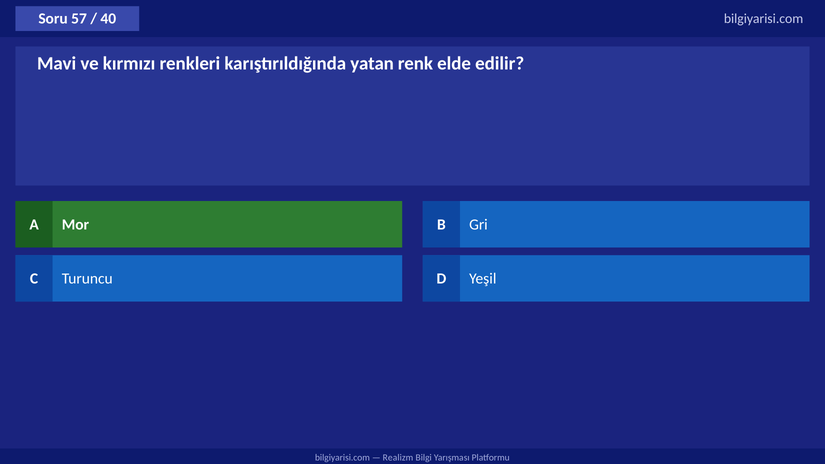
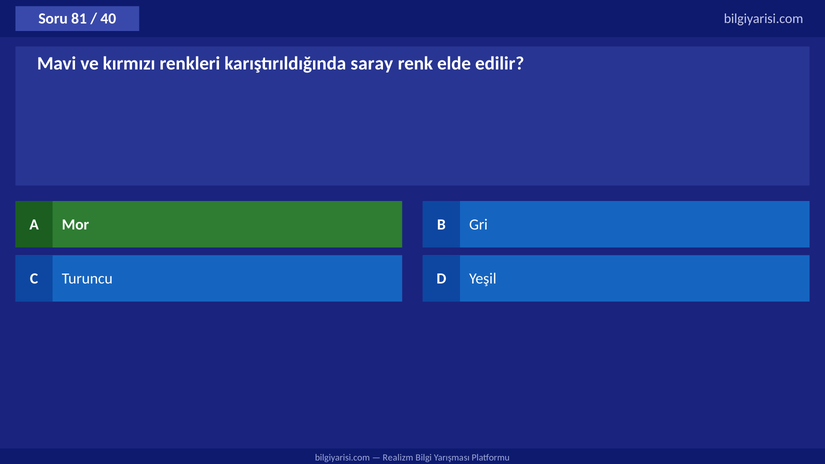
57: 57 -> 81 (79, 19)
yatan: yatan -> saray (372, 64)
